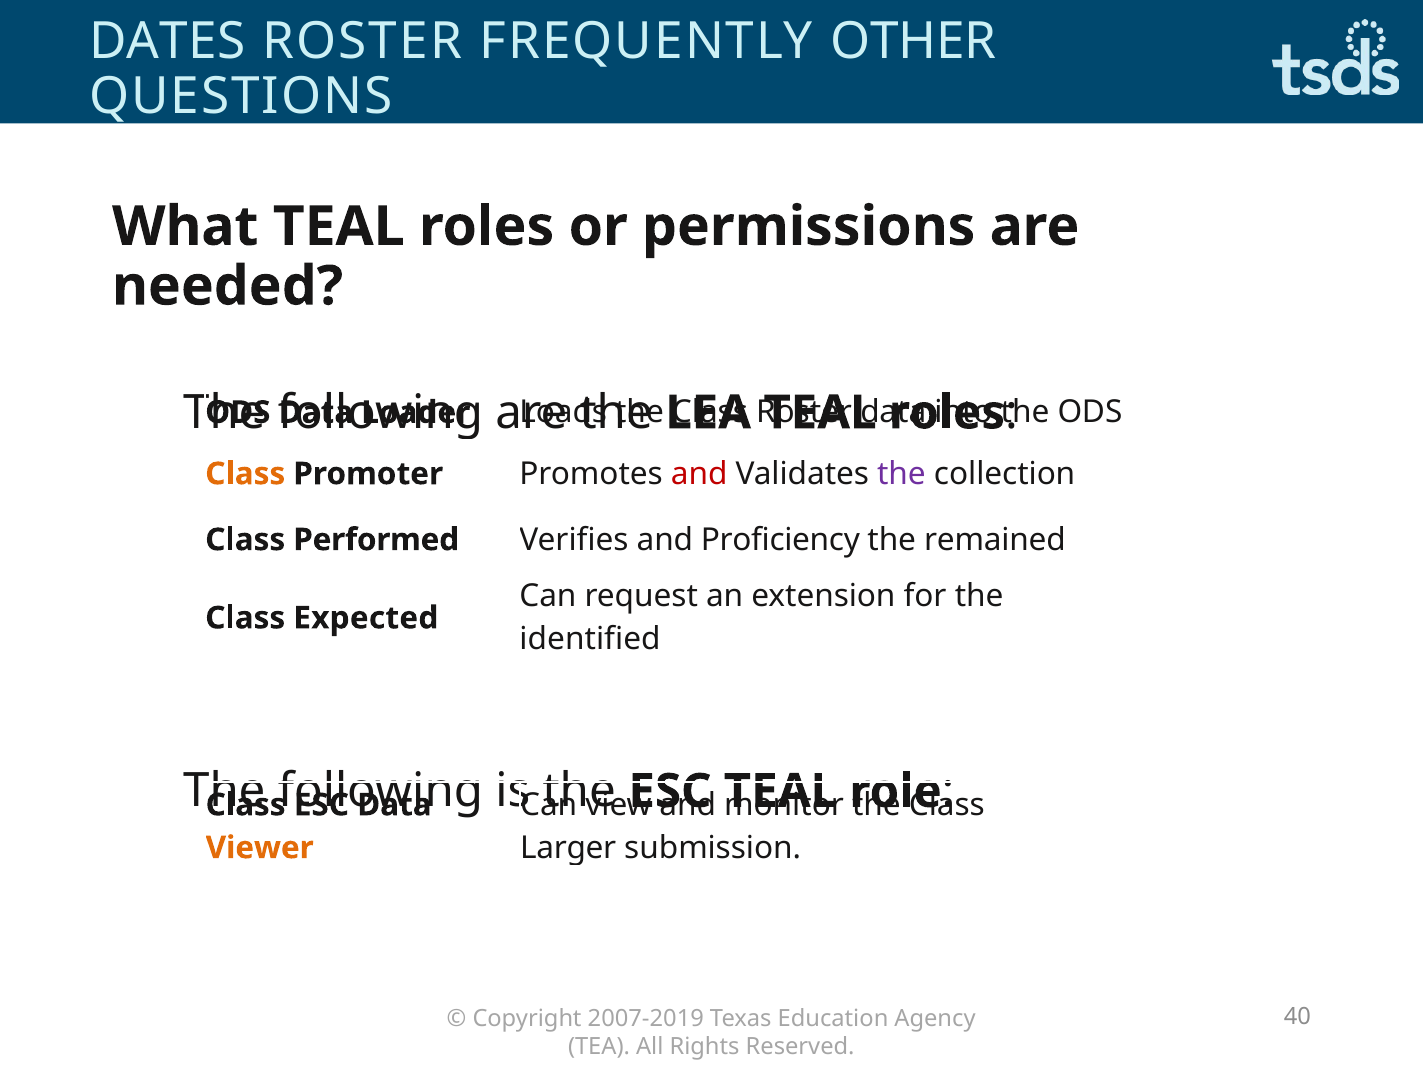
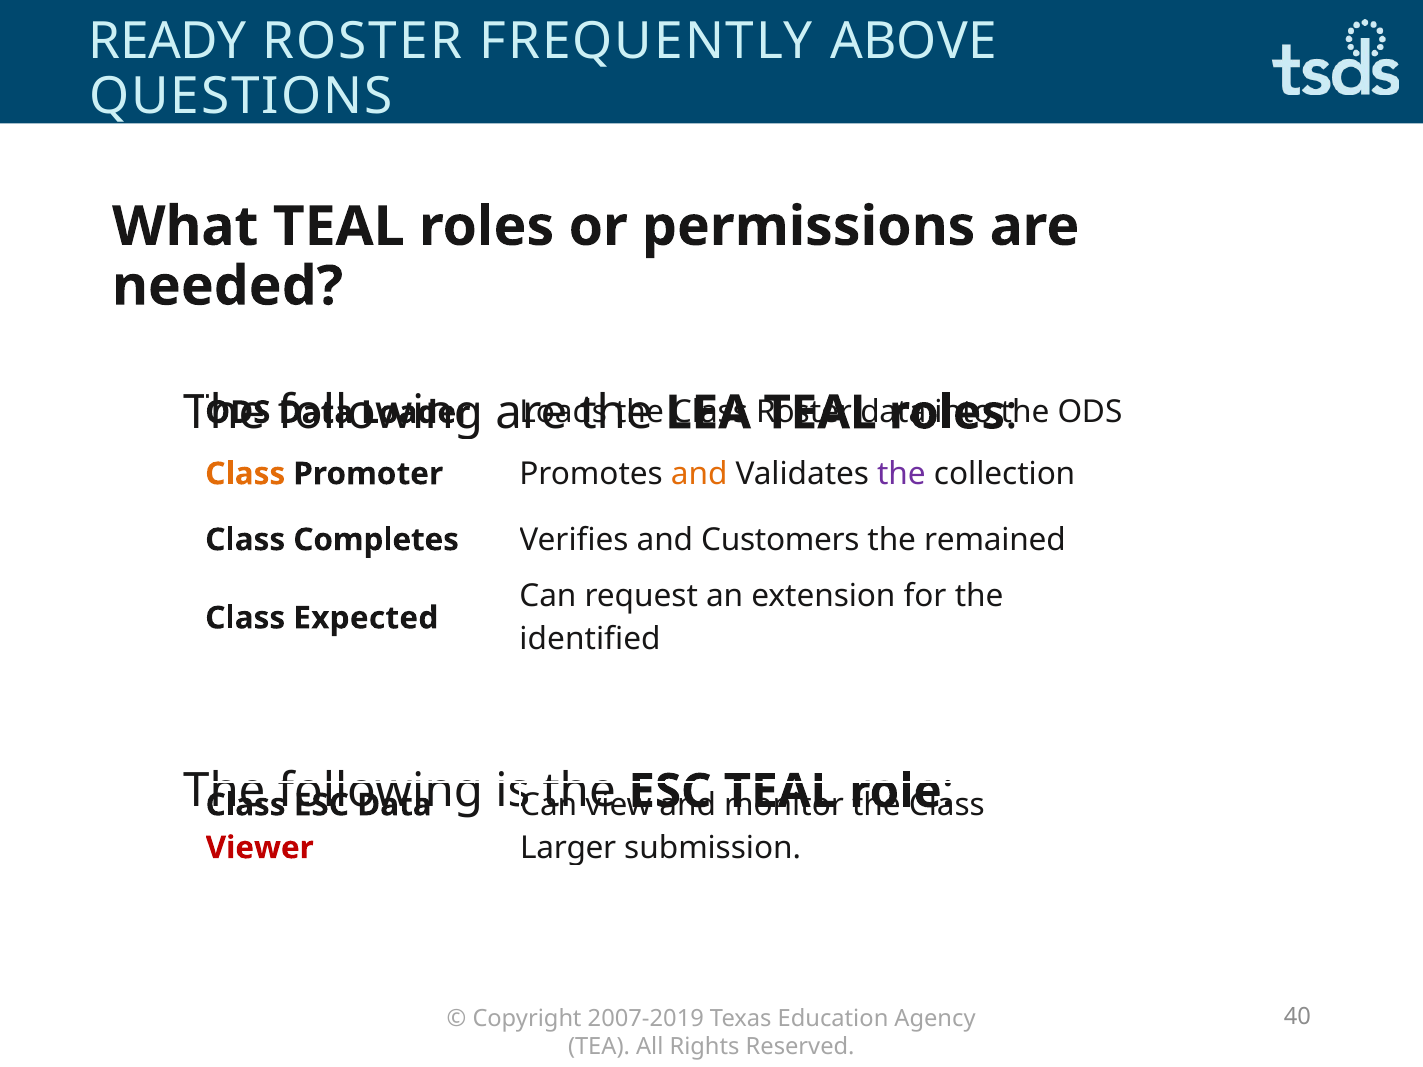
DATES: DATES -> READY (168, 41)
OTHER: OTHER -> ABOVE (913, 41)
and colour: red -> orange (699, 474)
Performed: Performed -> Completes (376, 540)
Proficiency: Proficiency -> Customers (780, 540)
Viewer colour: orange -> red (260, 848)
